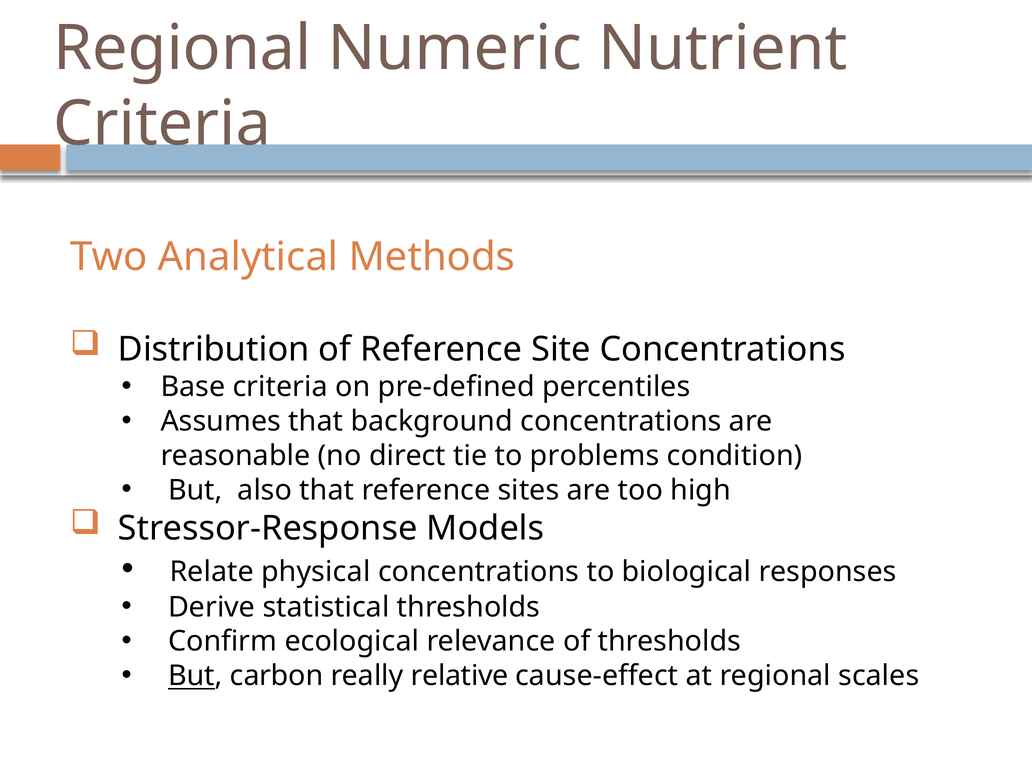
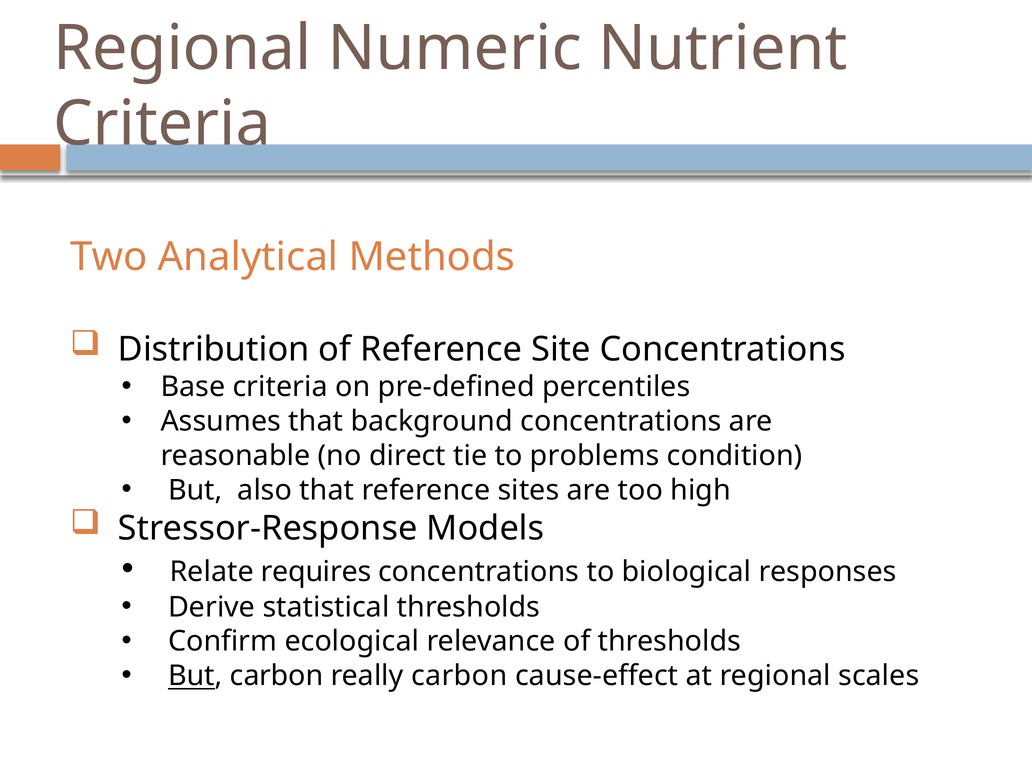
physical: physical -> requires (316, 572)
really relative: relative -> carbon (459, 676)
